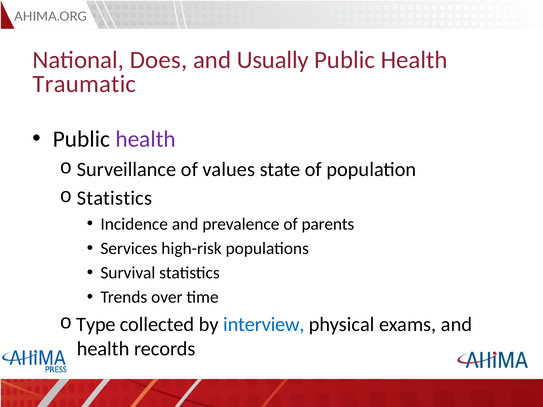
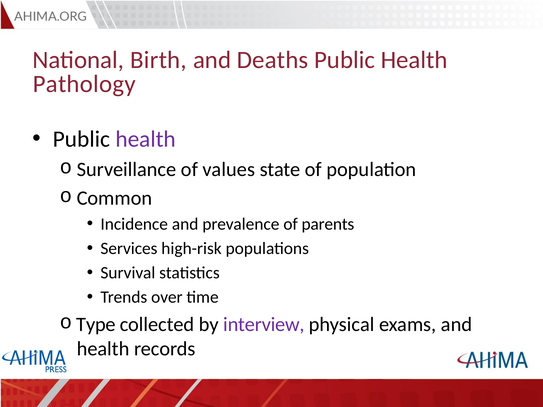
Does: Does -> Birth (158, 60)
Usually: Usually -> Deaths (273, 60)
Traumatic: Traumatic -> Pathology (84, 84)
Statistics: Statistics -> Common (115, 198)
interview colour: blue -> purple (264, 325)
